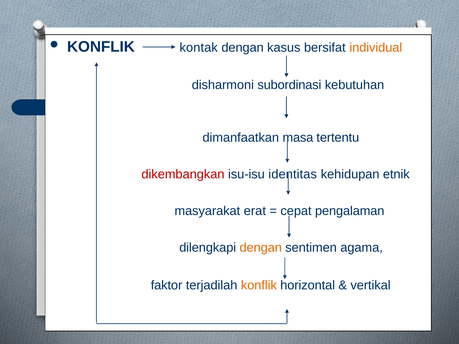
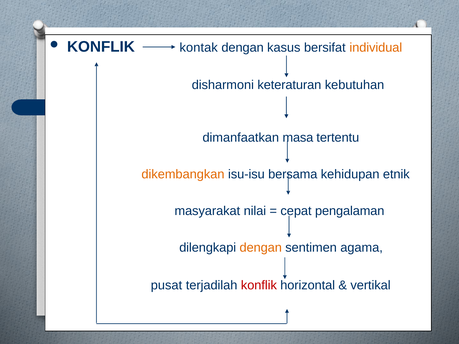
subordinasi: subordinasi -> keteraturan (289, 85)
dikembangkan colour: red -> orange (183, 174)
identitas: identitas -> bersama (293, 174)
erat: erat -> nilai (255, 211)
faktor: faktor -> pusat (166, 285)
konflik colour: orange -> red (259, 285)
